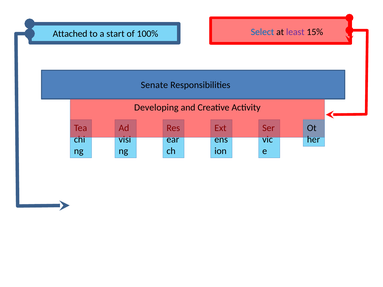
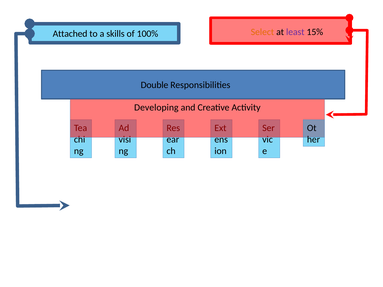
start: start -> skills (116, 34)
Select colour: blue -> orange (262, 32)
Senate: Senate -> Double (154, 85)
